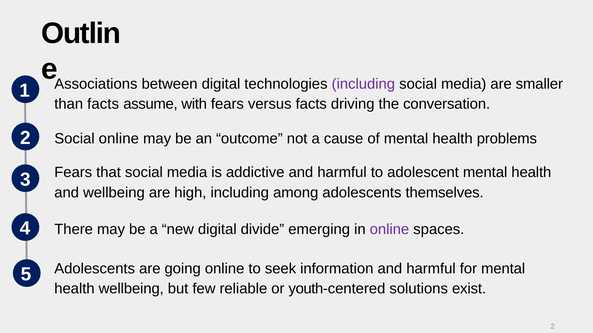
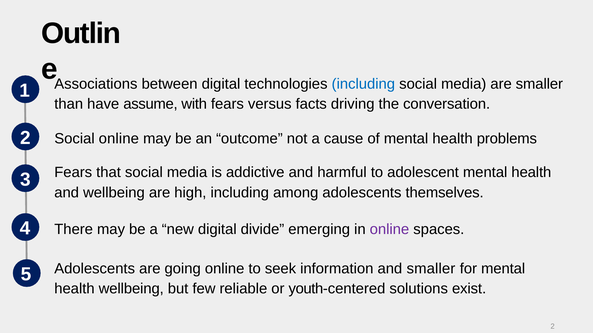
including colour: purple -> blue (363, 84)
than facts: facts -> have (103, 104)
information and harmful: harmful -> smaller (431, 269)
